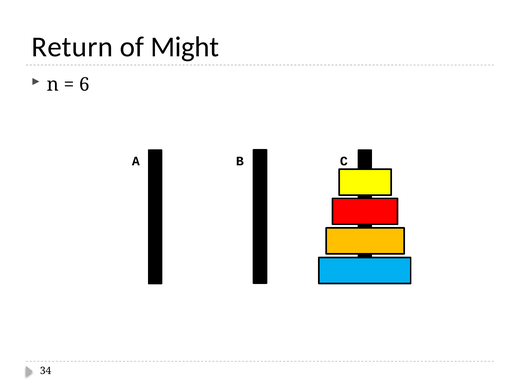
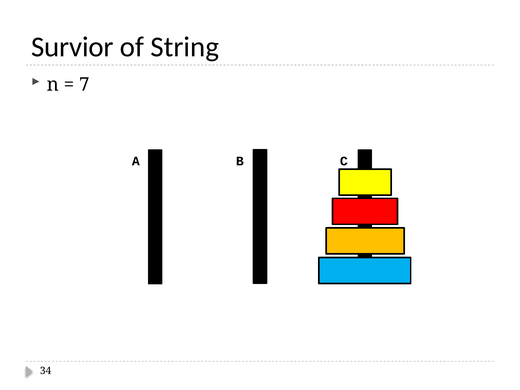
Return: Return -> Survior (72, 47)
Might: Might -> String (185, 47)
6: 6 -> 7 (84, 85)
